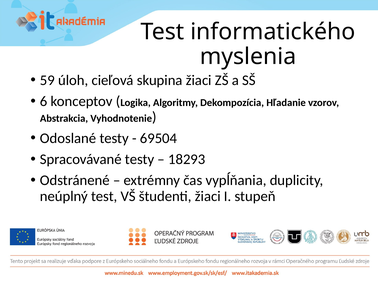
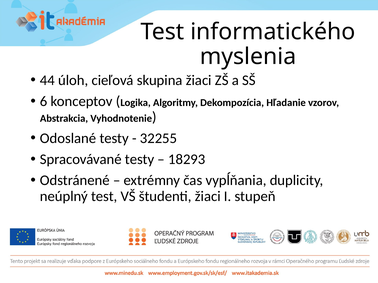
59: 59 -> 44 (47, 80)
69504: 69504 -> 32255 (158, 138)
